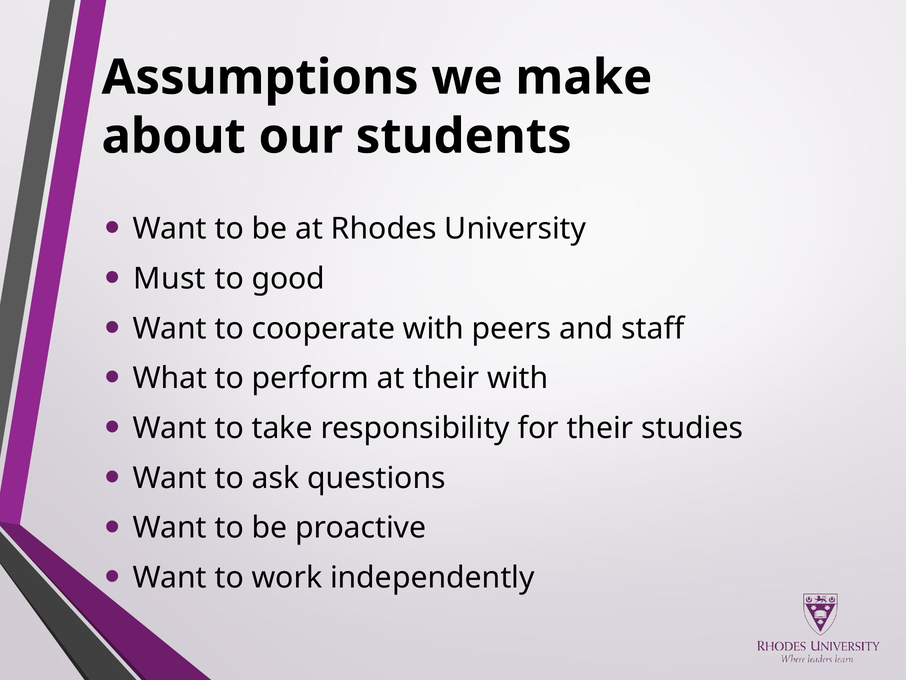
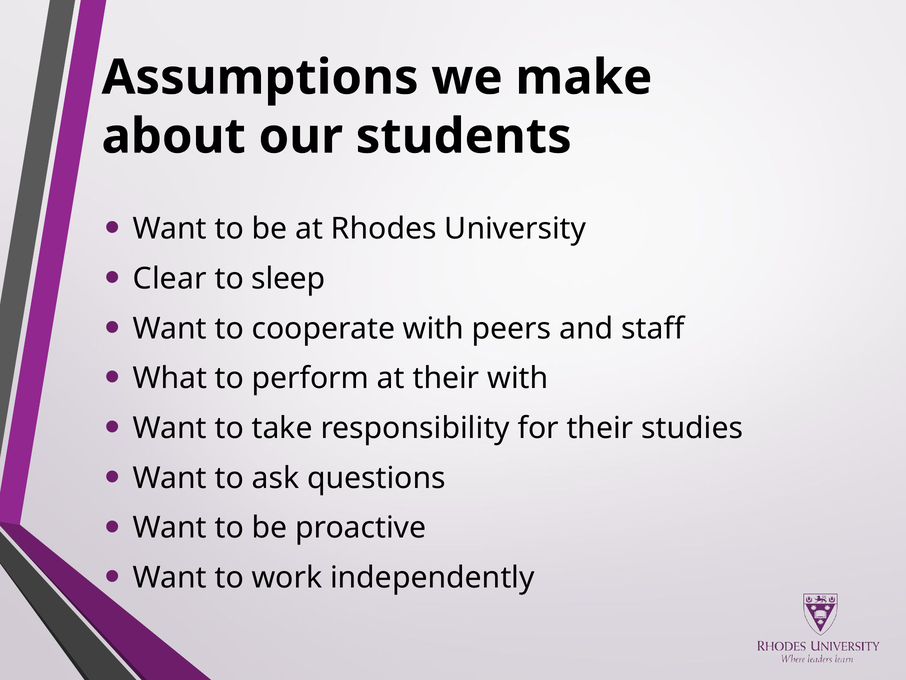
Must: Must -> Clear (170, 278)
good: good -> sleep (288, 278)
